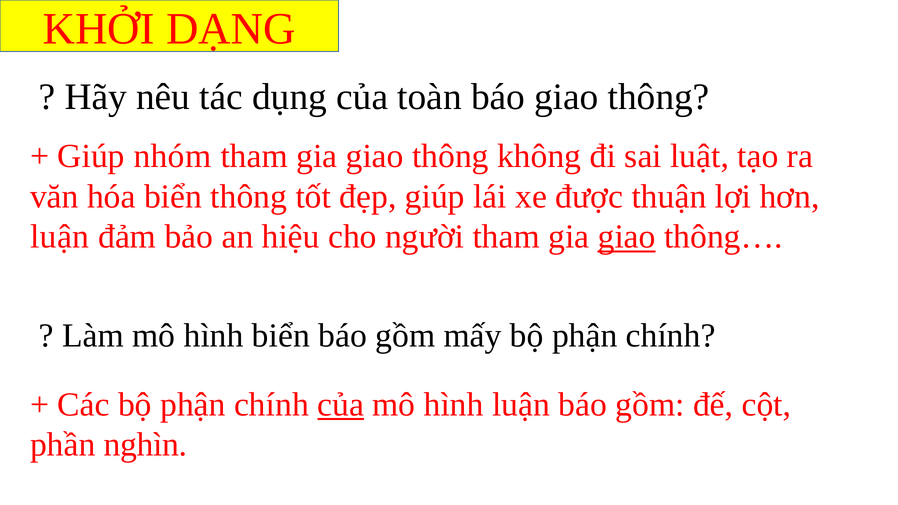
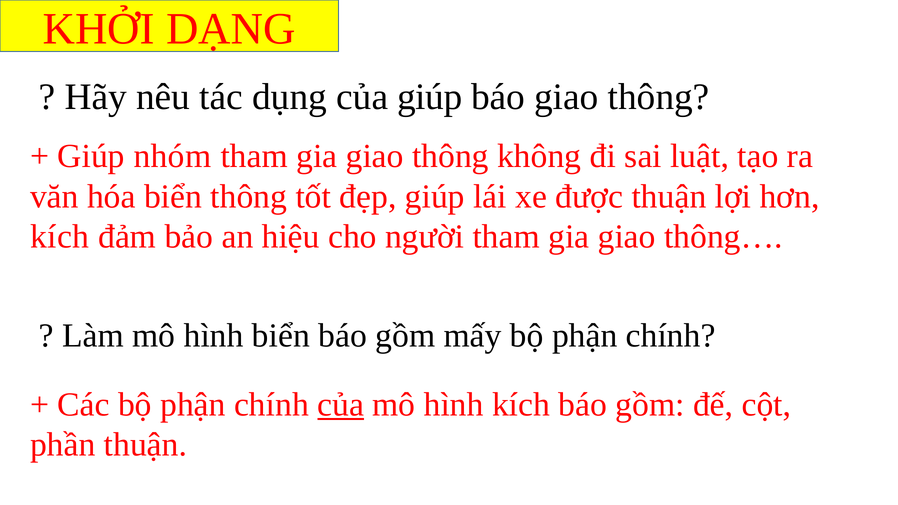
của toàn: toàn -> giúp (430, 97)
luận: luận -> kích (60, 237)
giao underline: present -> none (627, 237)
hình luận: luận -> kích (521, 405)
phần nghìn: nghìn -> thuận (145, 445)
